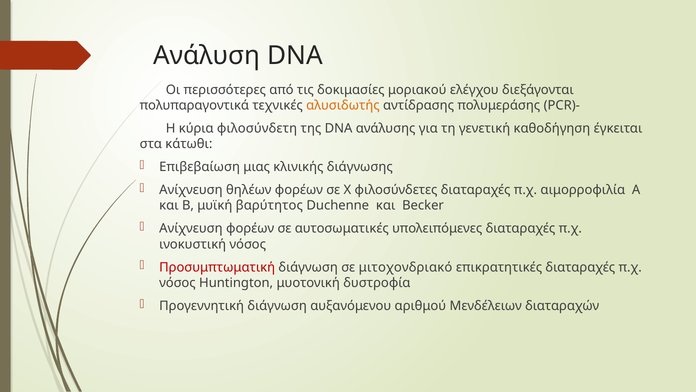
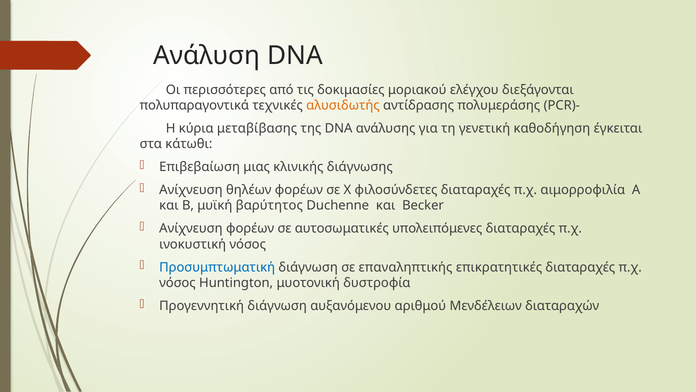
φιλοσύνδετη: φιλοσύνδετη -> μεταβίβασης (257, 128)
Προσυμπτωματική colour: red -> blue (217, 267)
μιτοχονδριακό: μιτοχονδριακό -> επαναληπτικής (406, 267)
